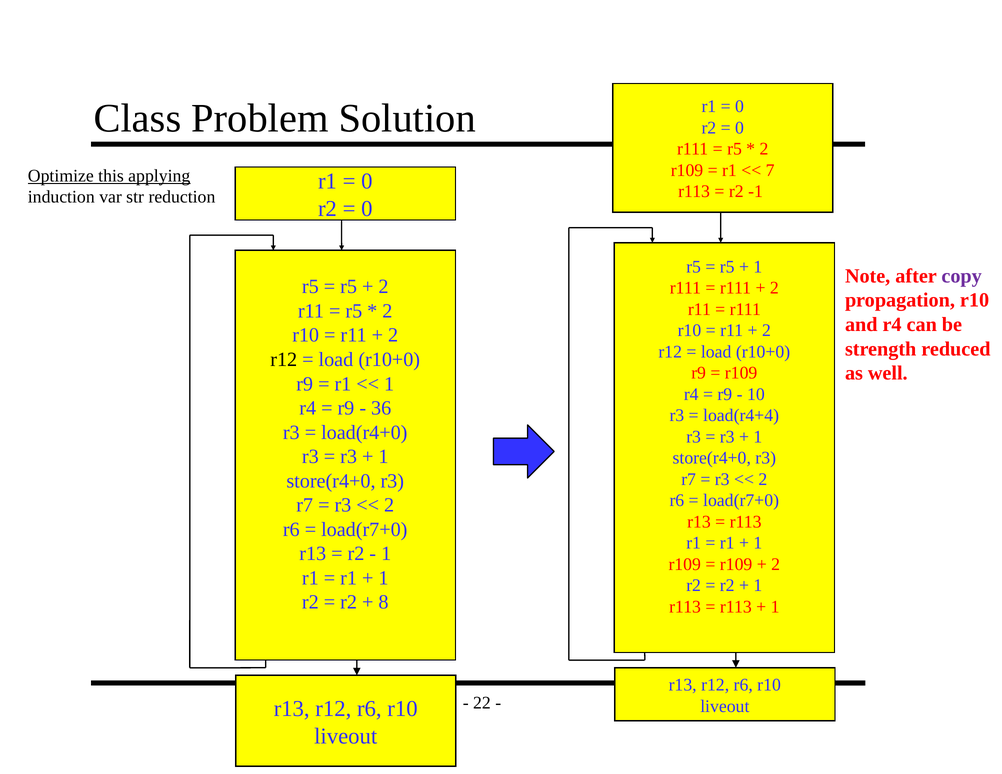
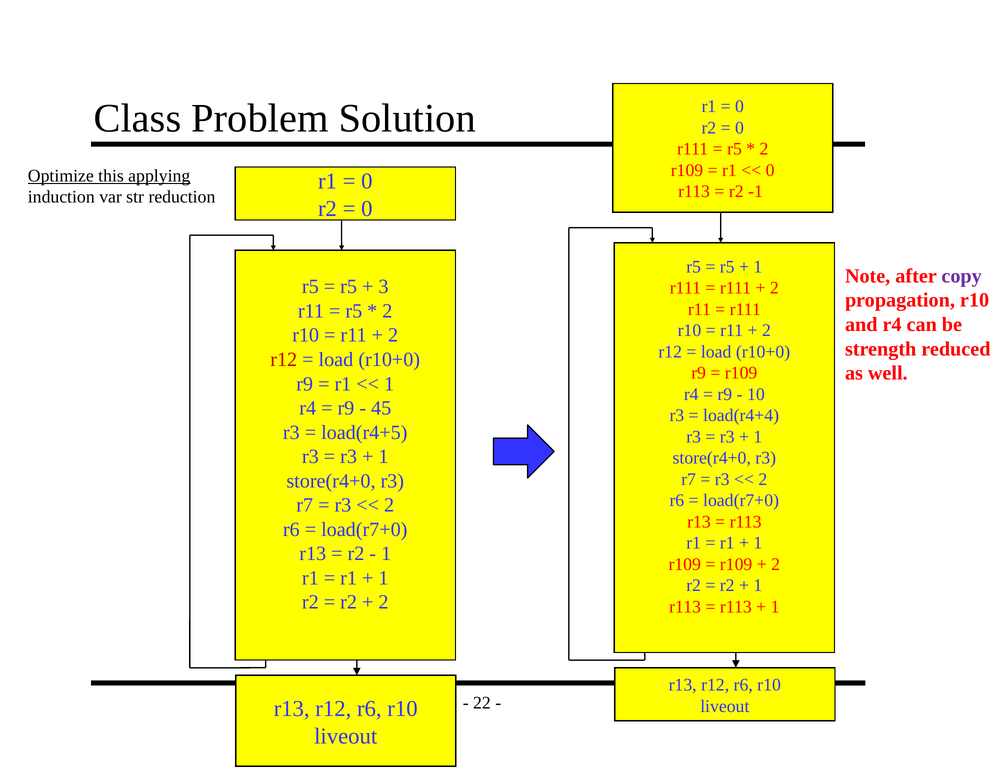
7: 7 -> 0 (770, 170)
2: 2 -> 3 (383, 287)
r12 colour: black -> red (284, 360)
36: 36 -> 45 (381, 408)
load(r4+0: load(r4+0 -> load(r4+5 (364, 433)
8: 8 -> 2 (383, 602)
